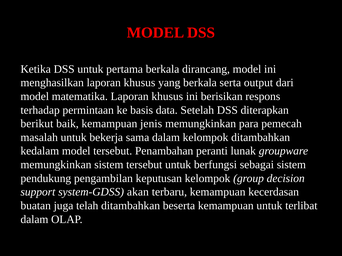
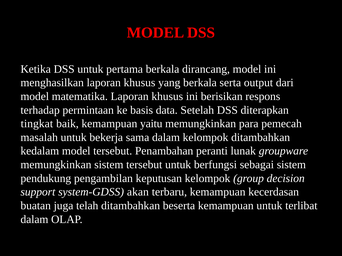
berikut: berikut -> tingkat (37, 124)
jenis: jenis -> yaitu (151, 124)
